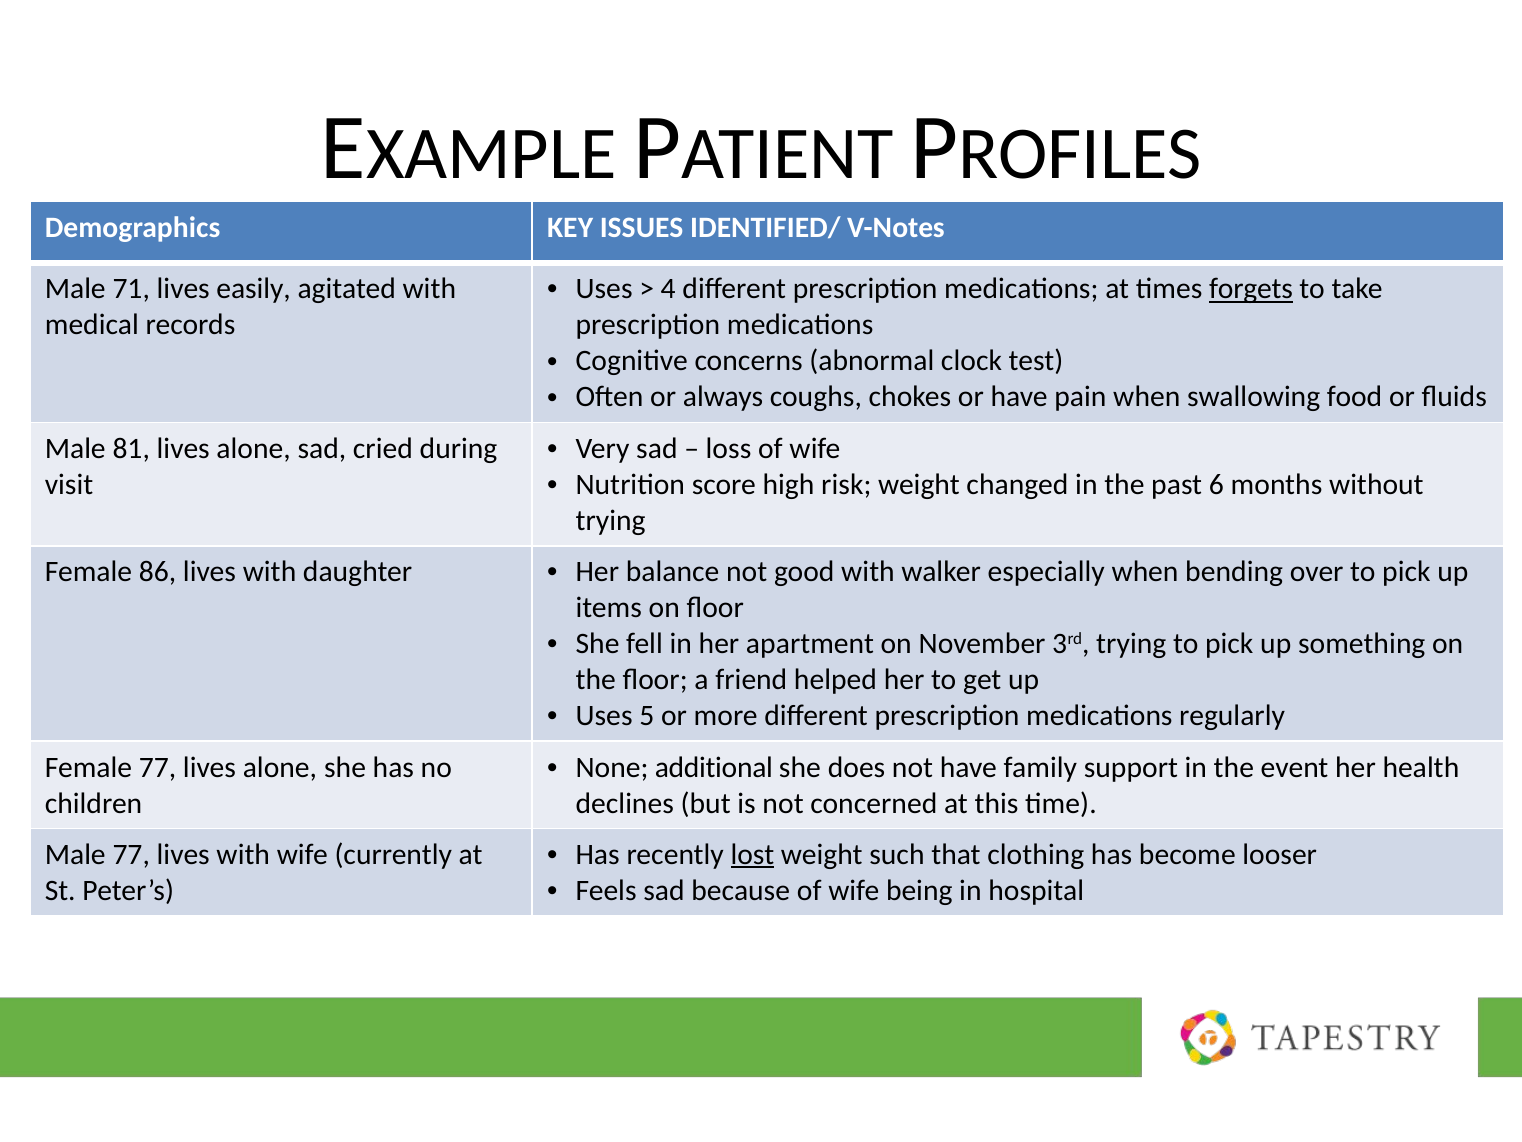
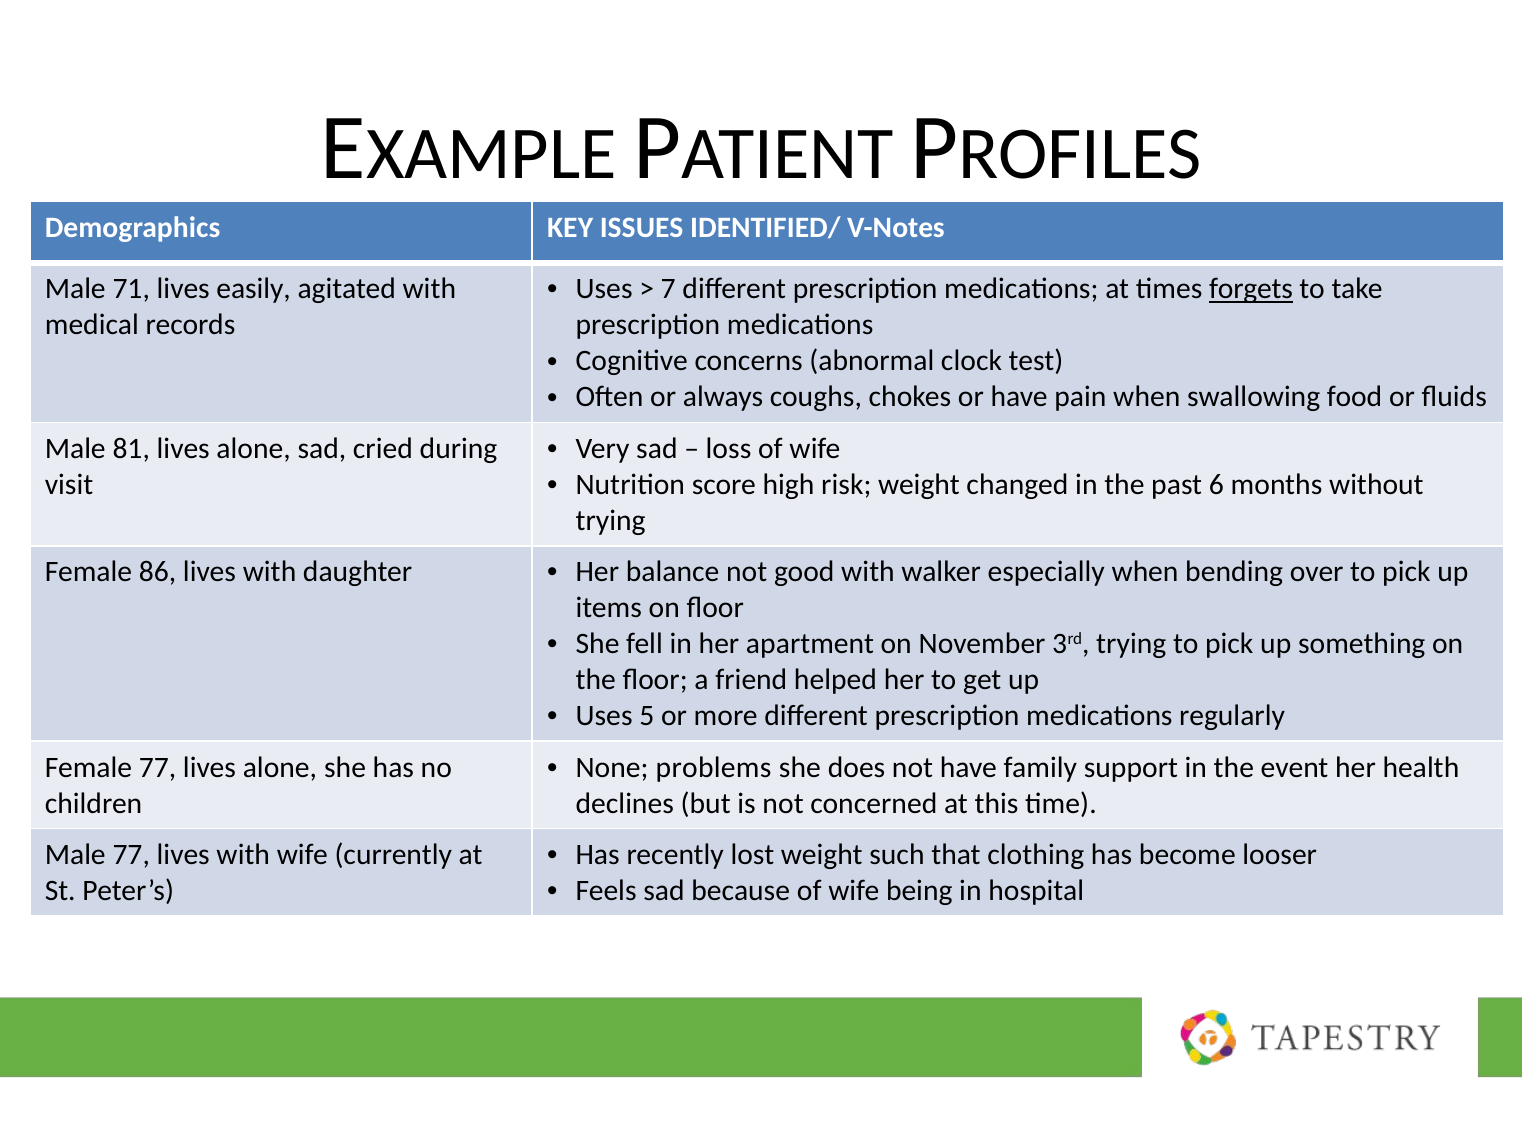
4: 4 -> 7 (668, 289)
additional: additional -> problems (714, 767)
lost underline: present -> none (753, 854)
